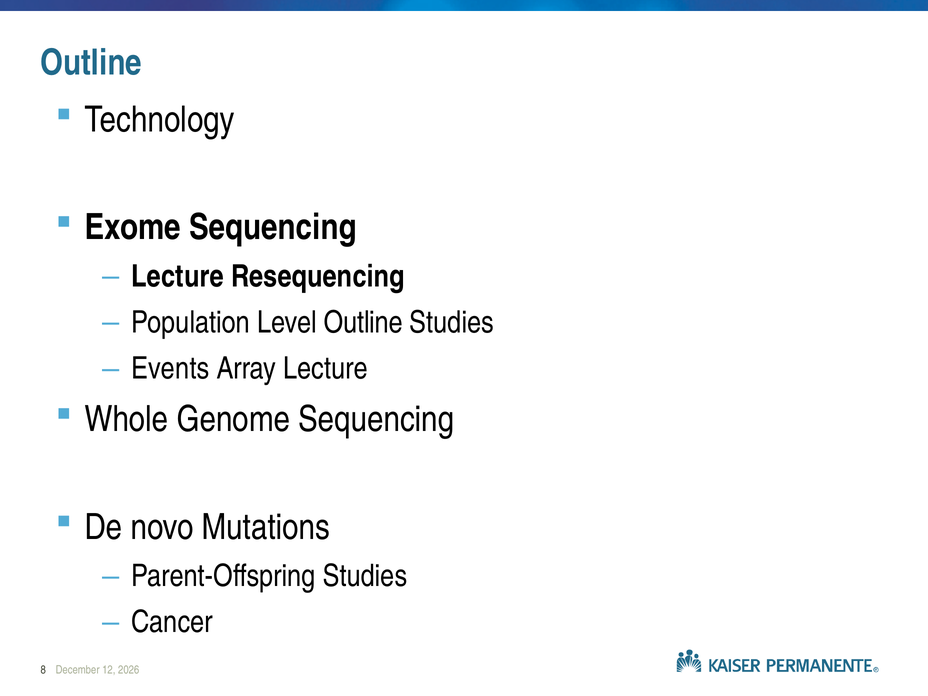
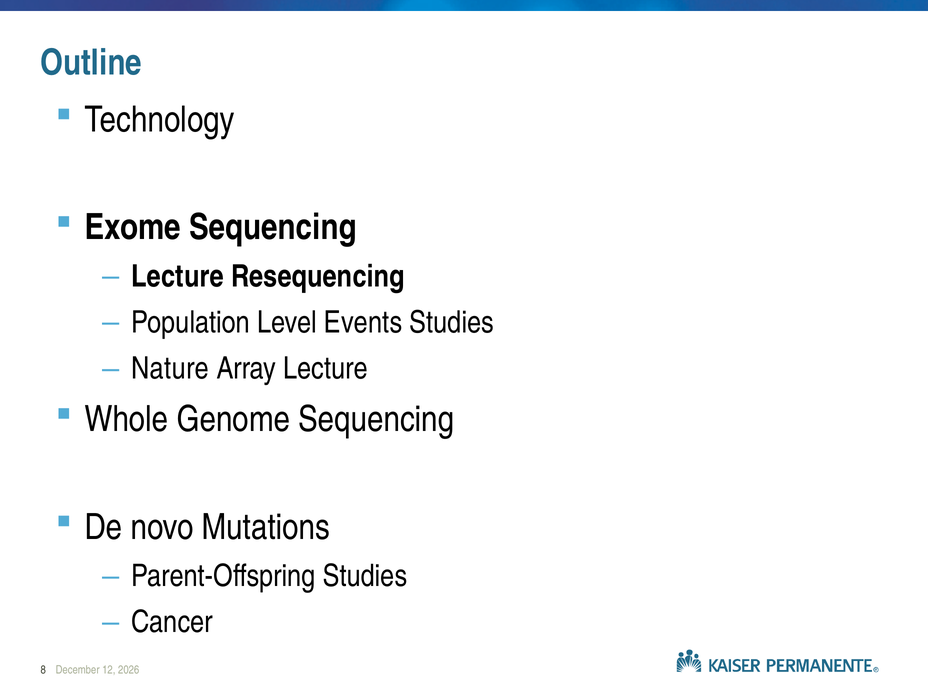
Level Outline: Outline -> Events (363, 323)
Events: Events -> Nature (170, 369)
